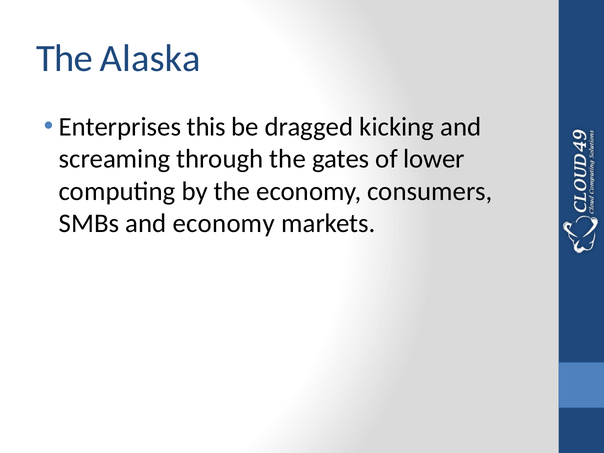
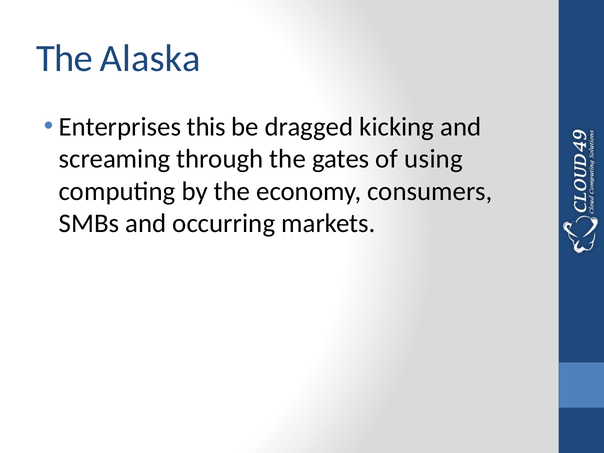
lower: lower -> using (434, 159)
and economy: economy -> occurring (224, 223)
